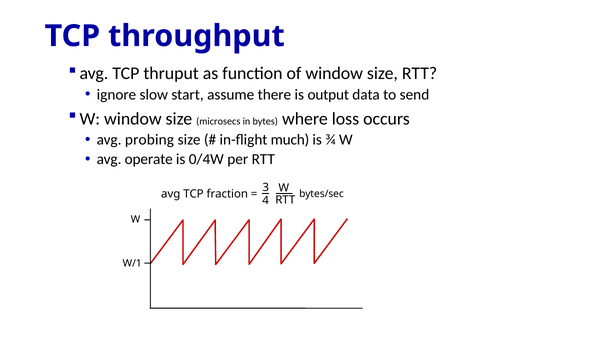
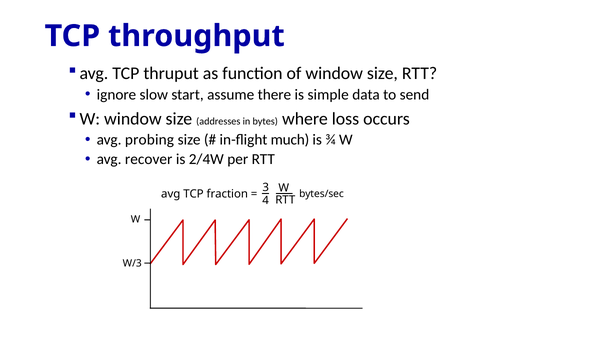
output: output -> simple (328, 95)
microsecs: microsecs -> addresses (218, 121)
operate: operate -> recover (149, 160)
0/4W: 0/4W -> 2/4W (206, 160)
W/1: W/1 -> W/3 (132, 264)
